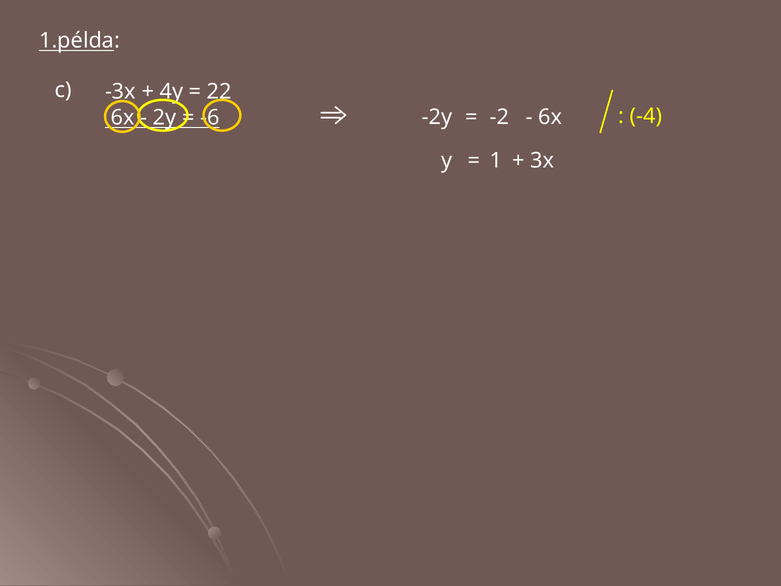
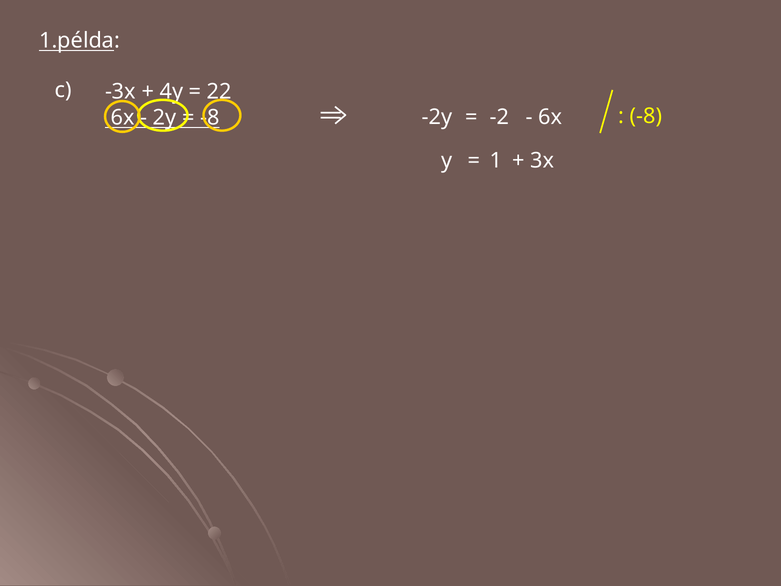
-6: -6 -> -8 (210, 117)
-4: -4 -> -8 (646, 116)
